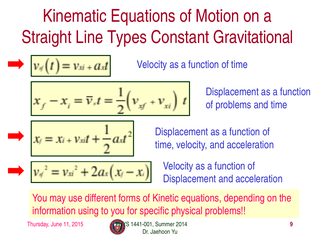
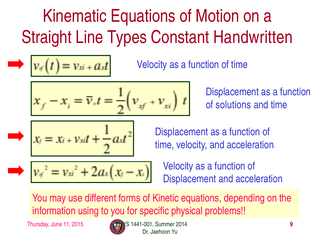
Gravitational: Gravitational -> Handwritten (253, 37)
of problems: problems -> solutions (233, 105)
